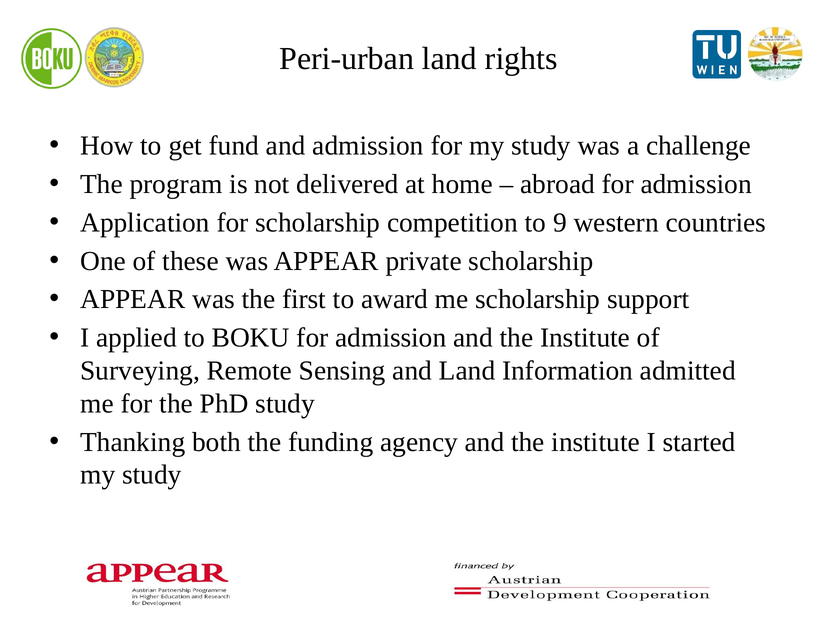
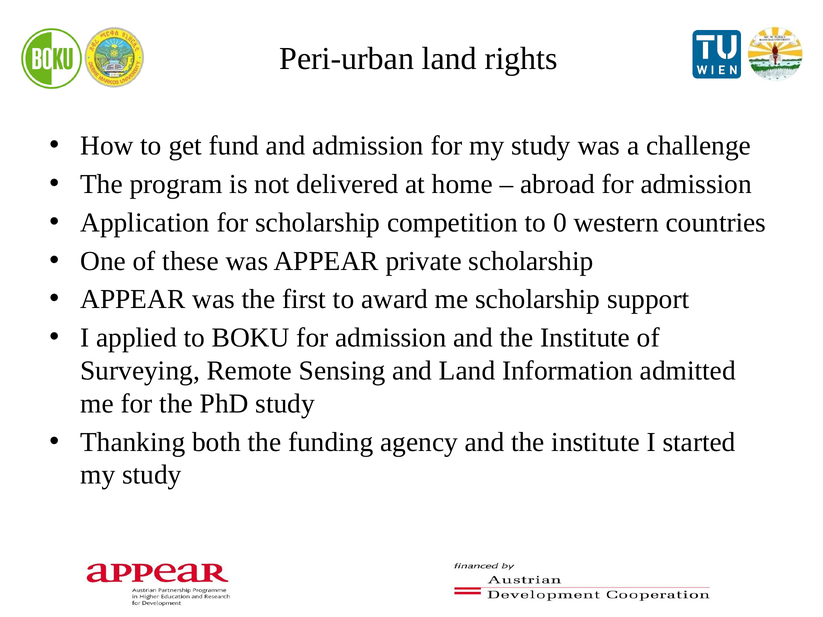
9: 9 -> 0 (560, 223)
